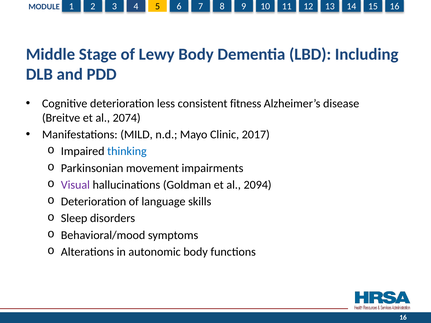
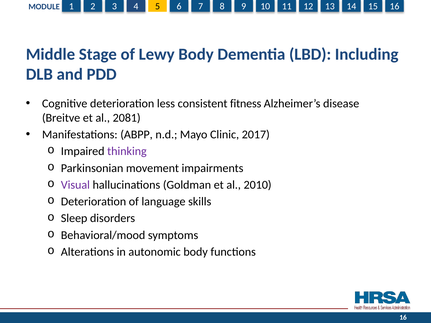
2074: 2074 -> 2081 (127, 118)
MILD: MILD -> ABPP (137, 135)
thinking colour: blue -> purple (127, 151)
2094: 2094 -> 2010 (258, 185)
